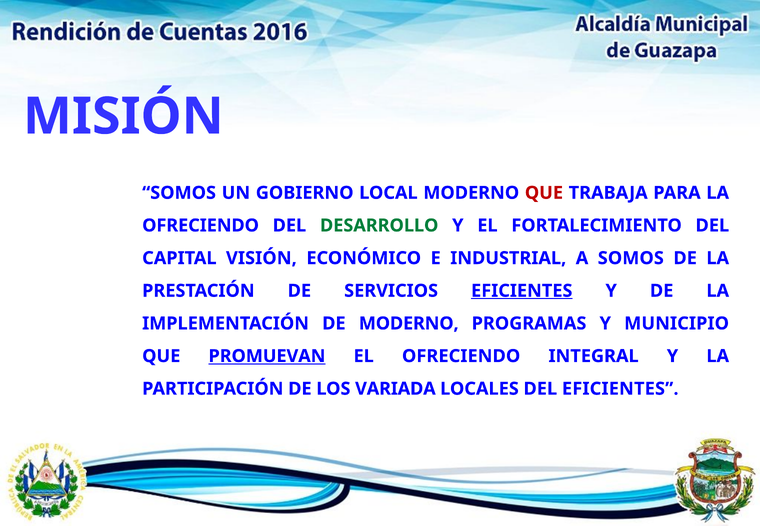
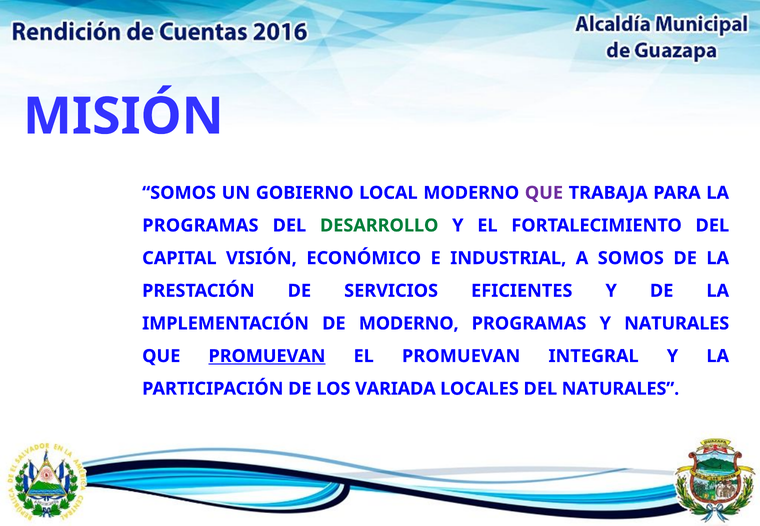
QUE colour: red -> purple (544, 193)
OFRECIENDO: OFRECIENDO -> PROGRAMAS (200, 226)
EFICIENTES underline: present -> none (522, 291)
Y MUNICIPIO: MUNICIPIO -> NATURALES (677, 324)
EL OFRECIENDO: OFRECIENDO -> PROMUEVAN (461, 356)
DEL EFICIENTES: EFICIENTES -> NATURALES (620, 389)
